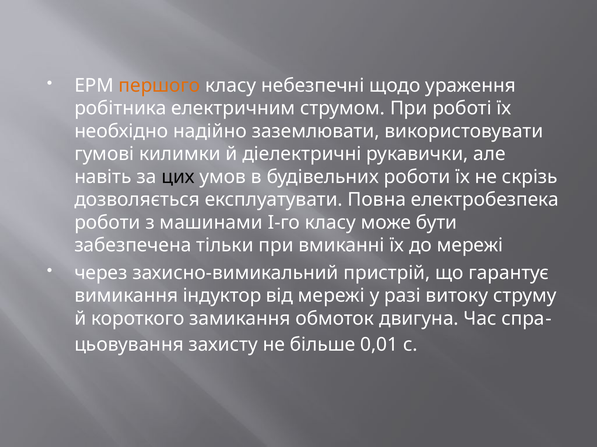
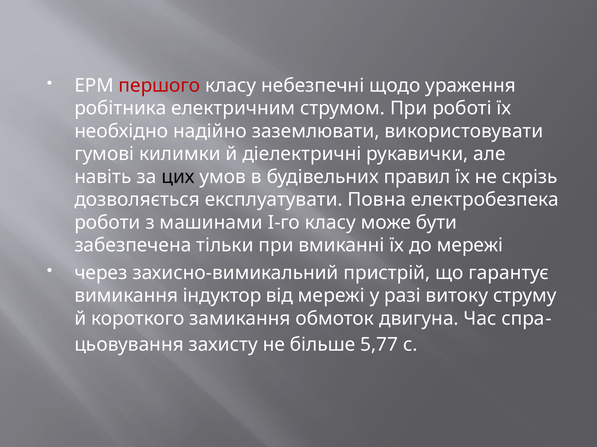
першого colour: orange -> red (159, 86)
будівельних роботи: роботи -> правил (417, 177)
0,01: 0,01 -> 5,77 (379, 345)
